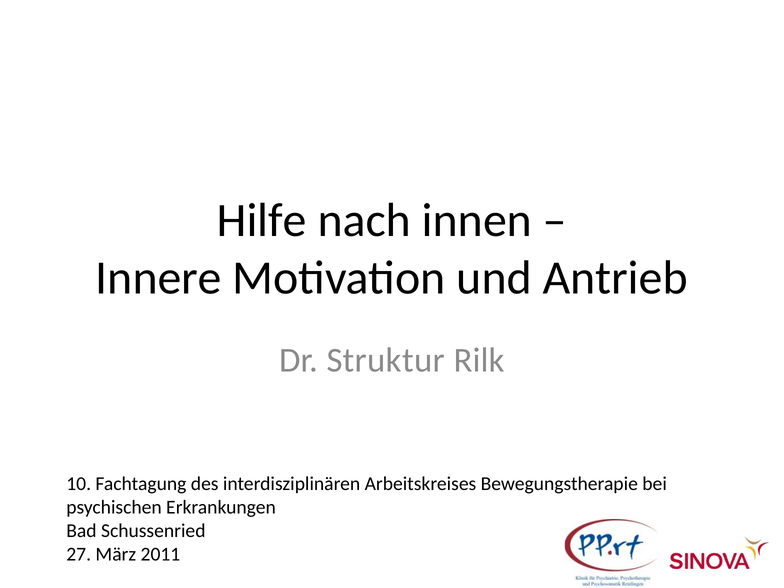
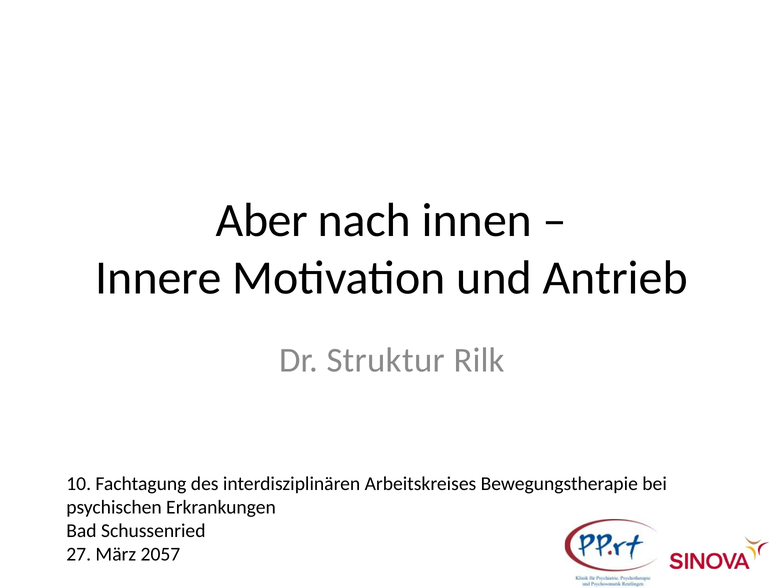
Hilfe: Hilfe -> Aber (262, 220)
2011: 2011 -> 2057 (160, 554)
